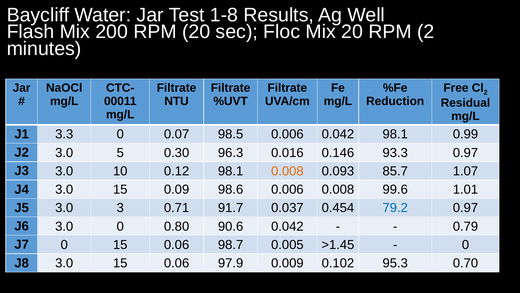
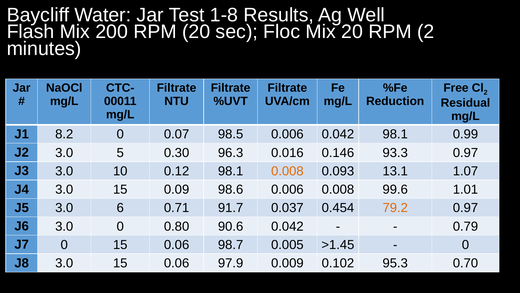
3.3: 3.3 -> 8.2 (64, 134)
85.7: 85.7 -> 13.1 (395, 171)
3: 3 -> 6 (120, 208)
79.2 colour: blue -> orange (395, 208)
